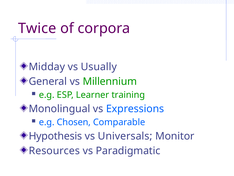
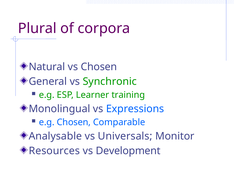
Twice: Twice -> Plural (37, 28)
Midday: Midday -> Natural (47, 67)
vs Usually: Usually -> Chosen (99, 67)
Millennium: Millennium -> Synchronic (110, 81)
Hypothesis: Hypothesis -> Analysable (55, 136)
Paradigmatic: Paradigmatic -> Development (128, 150)
